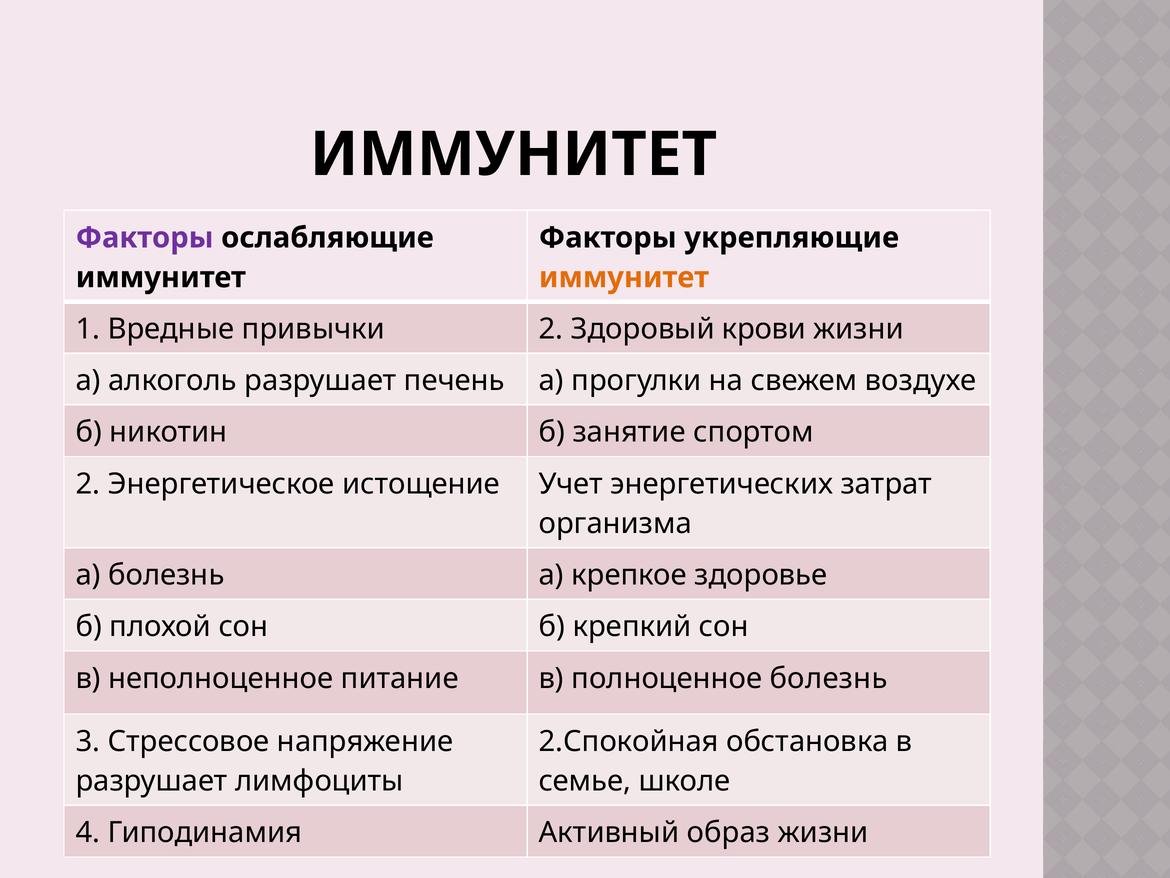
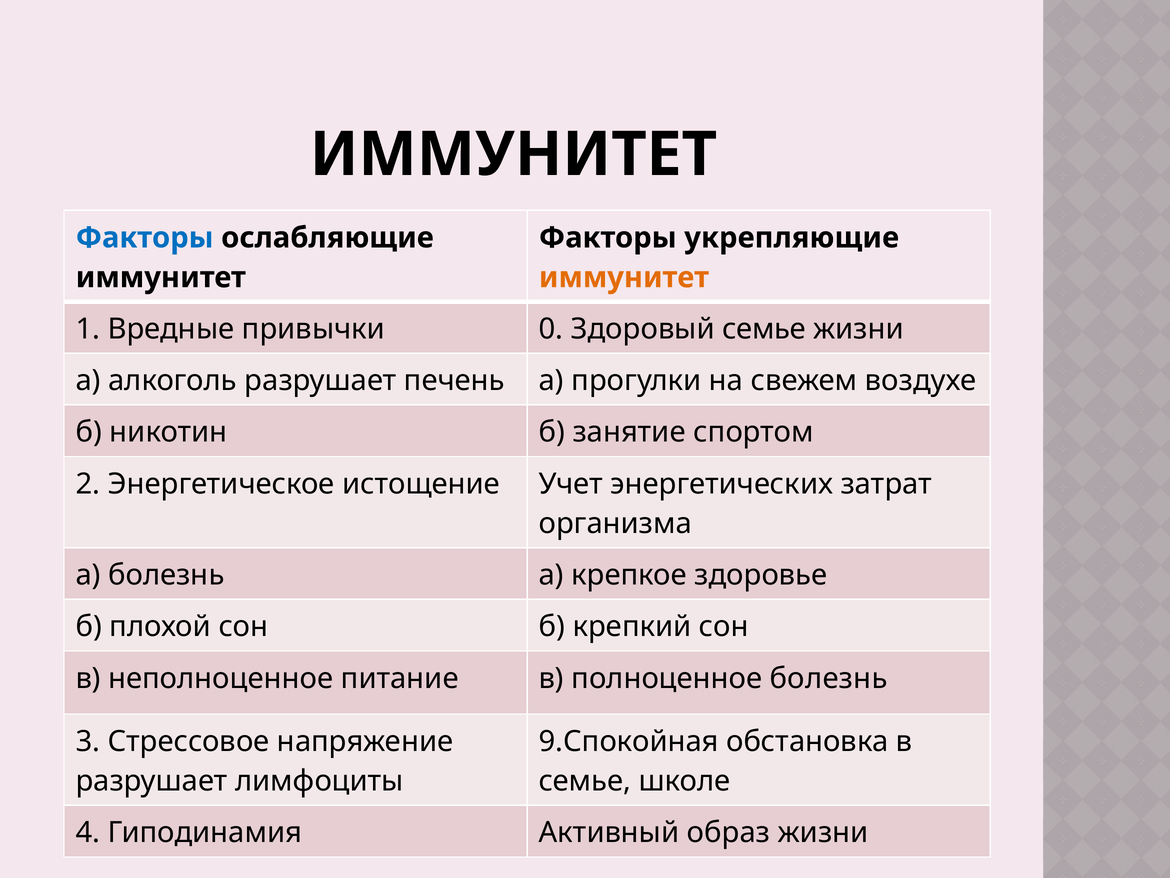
Факторы colour: purple -> blue (145, 238)
привычки 2: 2 -> 0 (551, 329)
Здоровый крови: крови -> семье (764, 329)
2.Спокойная: 2.Спокойная -> 9.Спокойная (629, 741)
